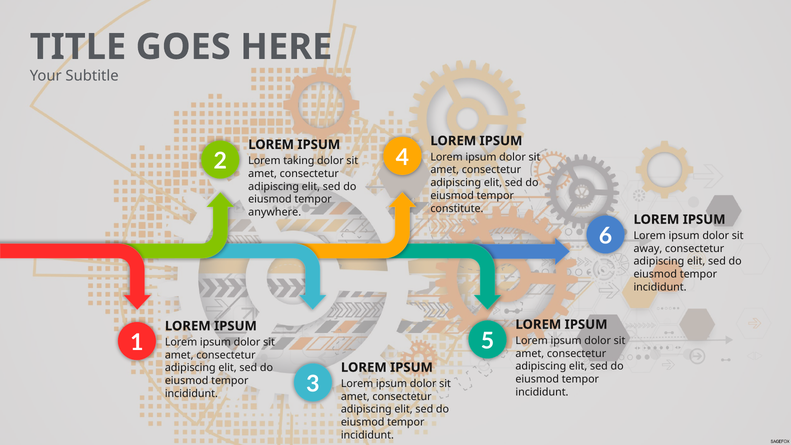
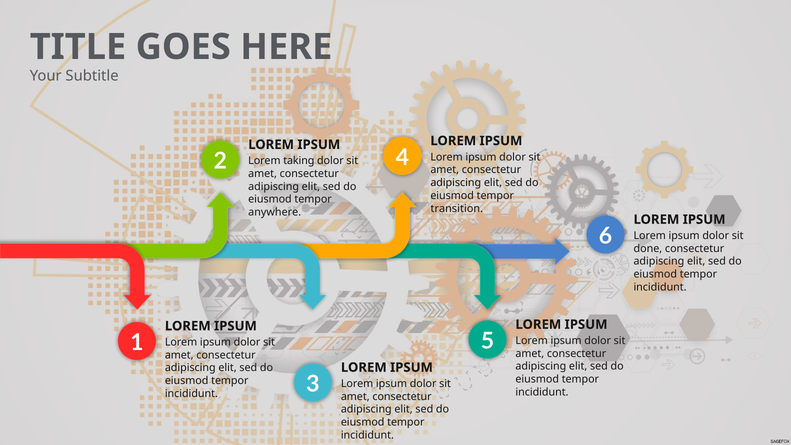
constitute: constitute -> transition (457, 208)
away: away -> done (648, 248)
